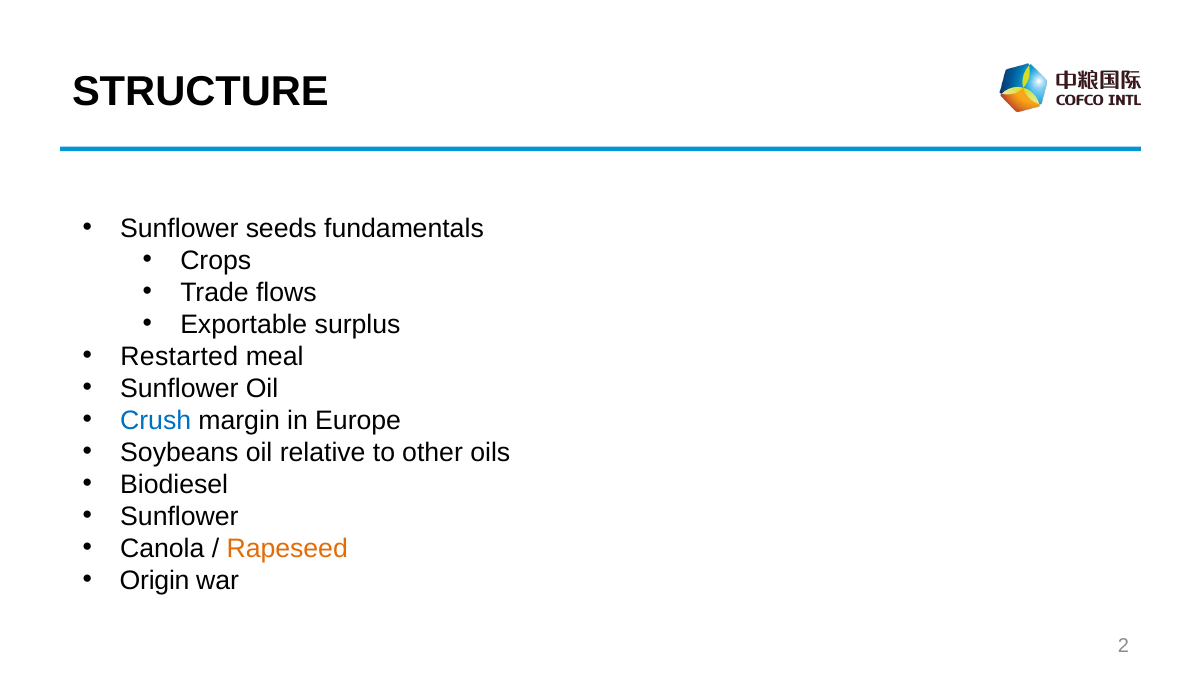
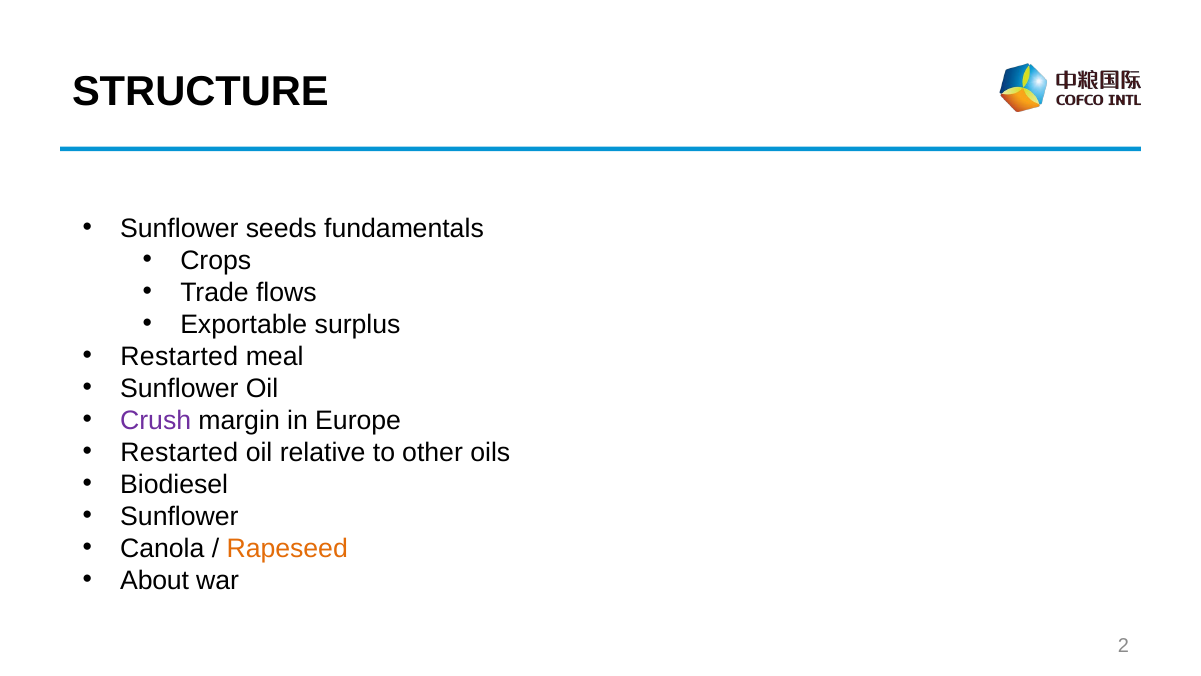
Crush colour: blue -> purple (156, 420)
Soybeans: Soybeans -> Restarted (179, 452)
Origin: Origin -> About (155, 580)
